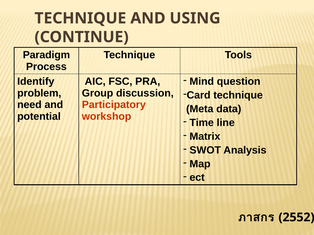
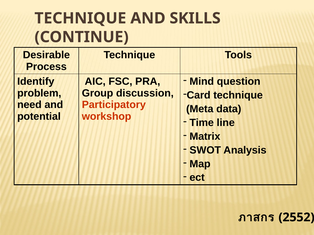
USING: USING -> SKILLS (195, 18)
Paradigm: Paradigm -> Desirable (46, 55)
